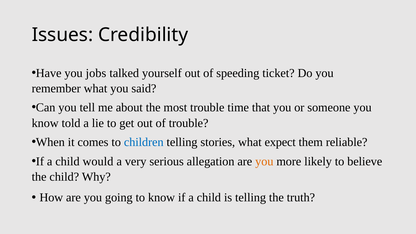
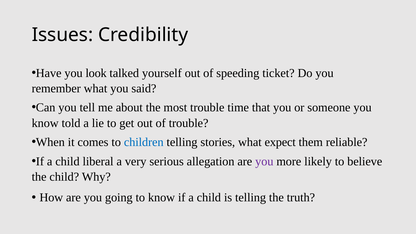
jobs: jobs -> look (96, 73)
would: would -> liberal (98, 161)
you colour: orange -> purple (264, 161)
